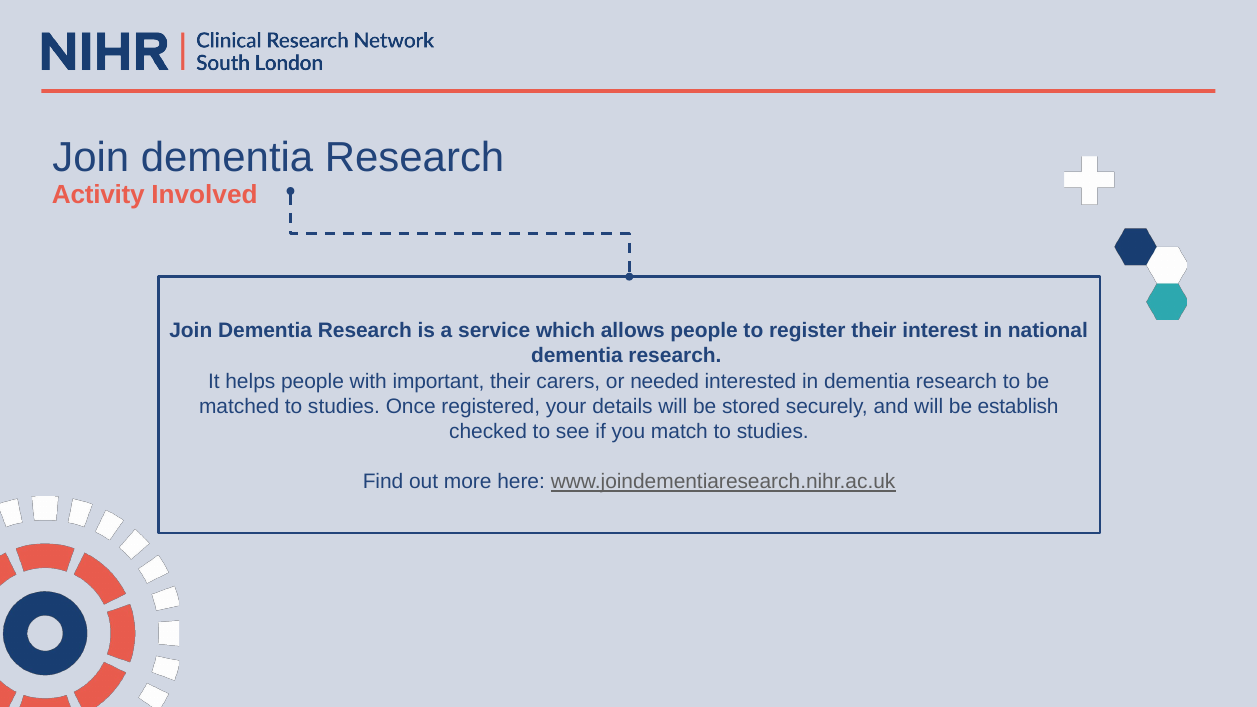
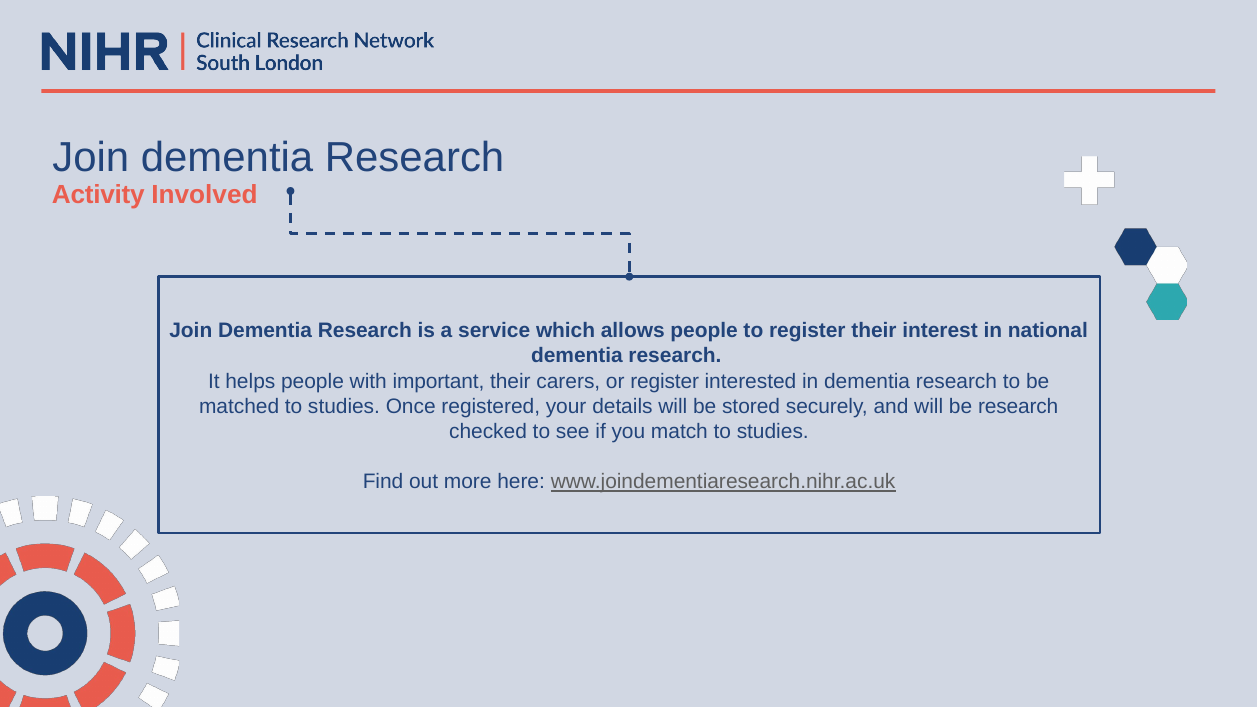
or needed: needed -> register (665, 381)
be establish: establish -> research (1018, 406)
